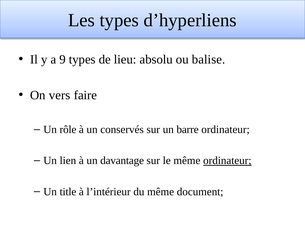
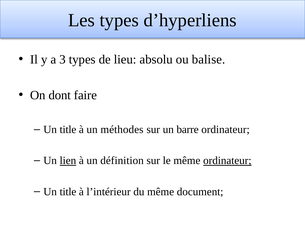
9: 9 -> 3 (63, 60)
vers: vers -> dont (60, 95)
rôle: rôle -> title (68, 130)
conservés: conservés -> méthodes (122, 130)
lien underline: none -> present (68, 161)
davantage: davantage -> définition (122, 161)
